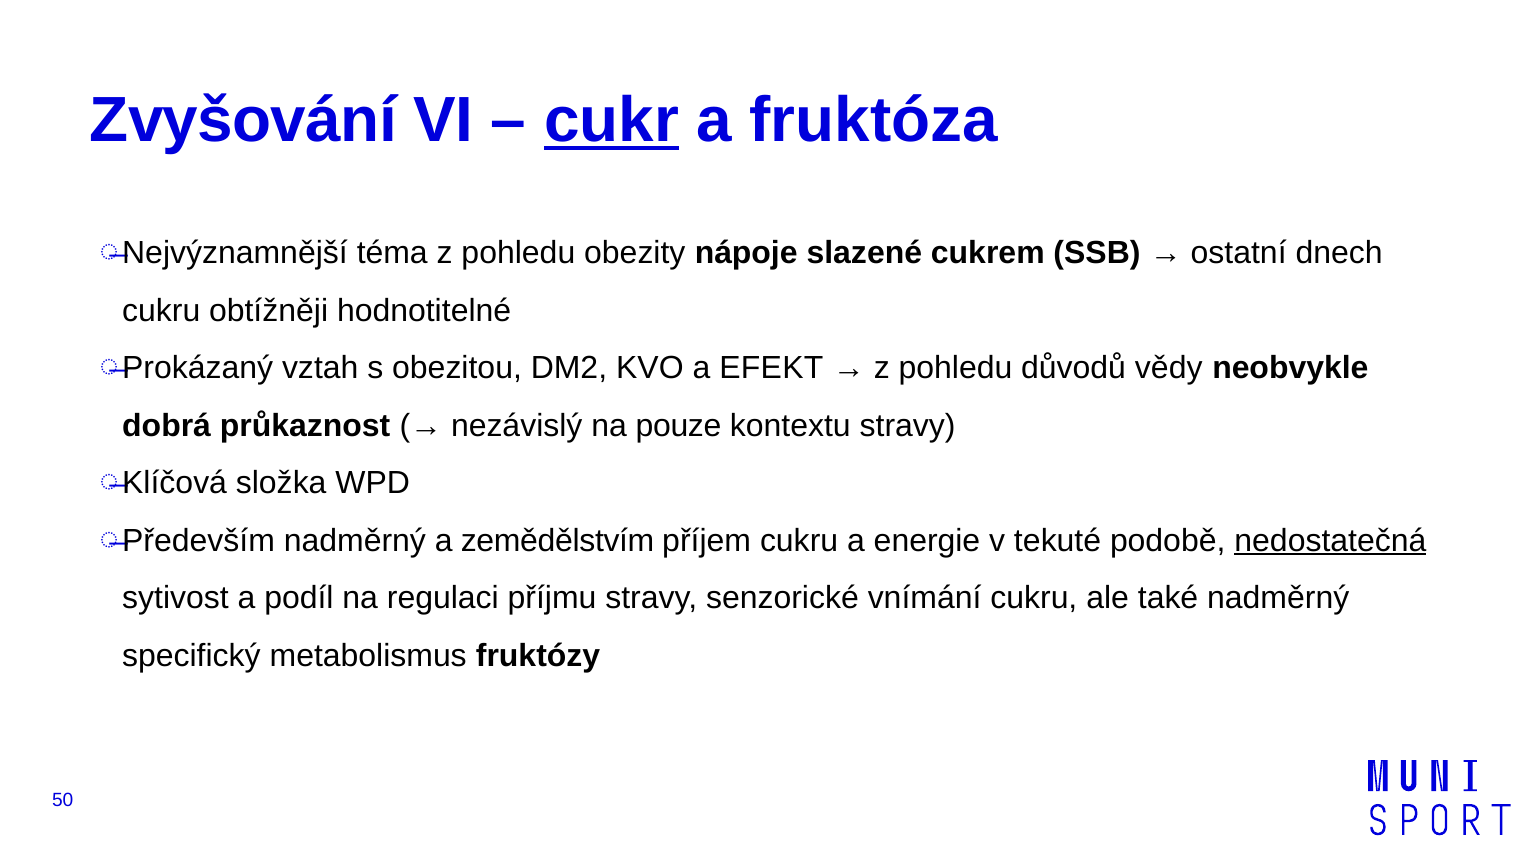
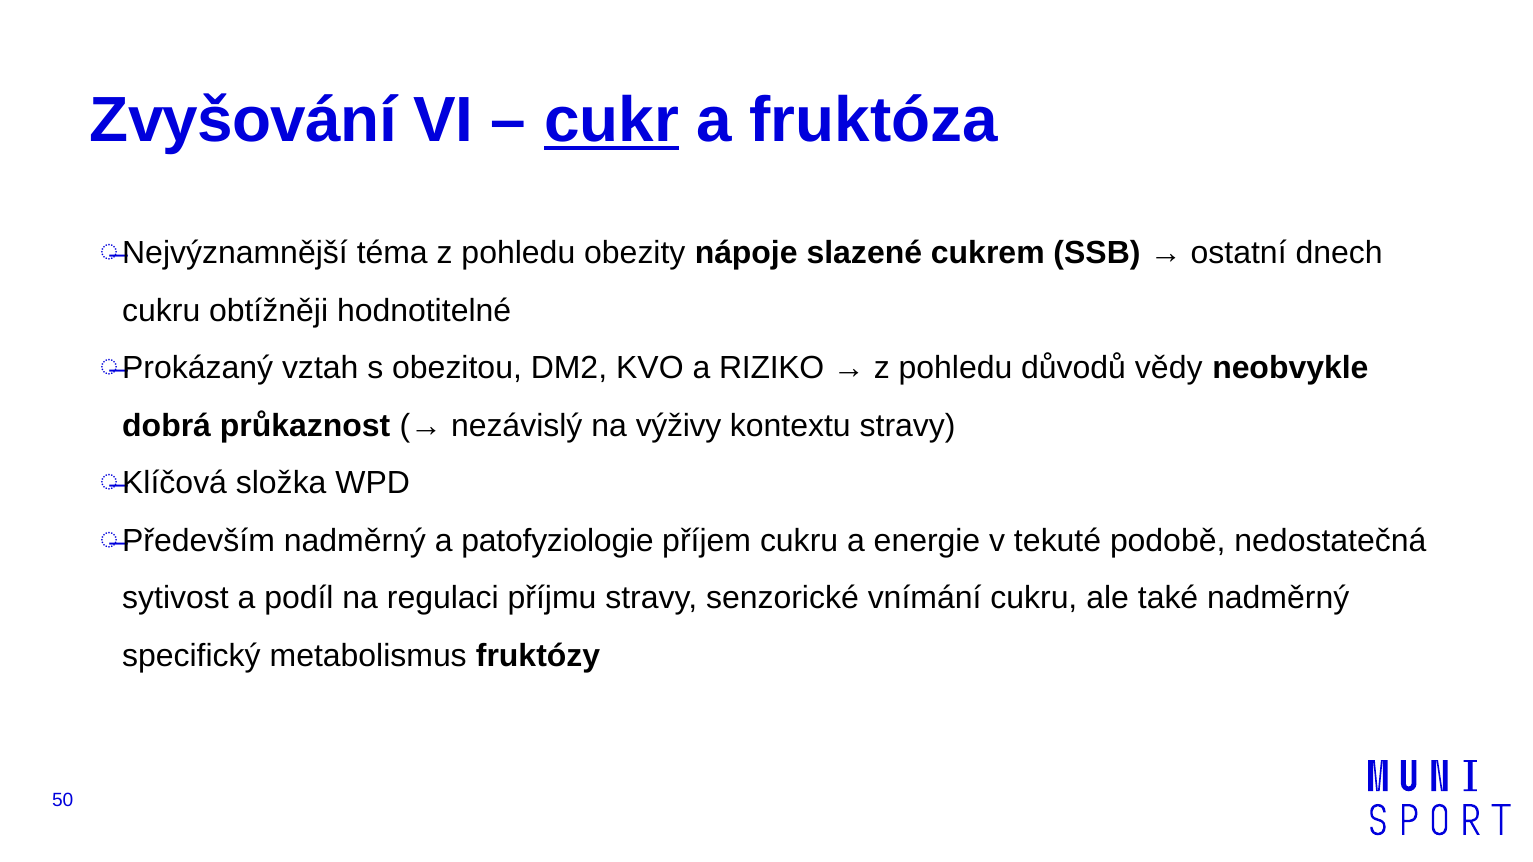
EFEKT: EFEKT -> RIZIKO (772, 368)
pouze: pouze -> výživy (679, 426)
zemědělstvím: zemědělstvím -> patofyziologie (558, 541)
nedostatečná underline: present -> none (1330, 541)
